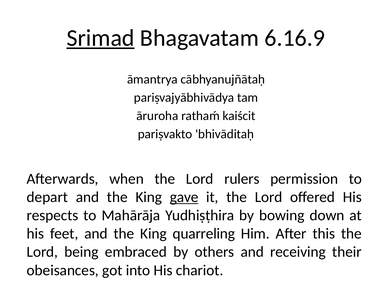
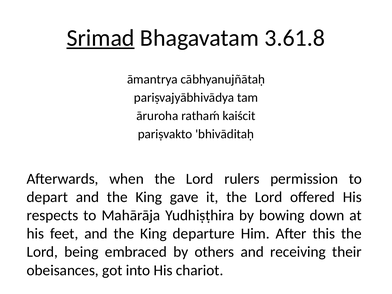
6.16.9: 6.16.9 -> 3.61.8 (295, 38)
gave underline: present -> none (184, 197)
quarreling: quarreling -> departure (204, 234)
